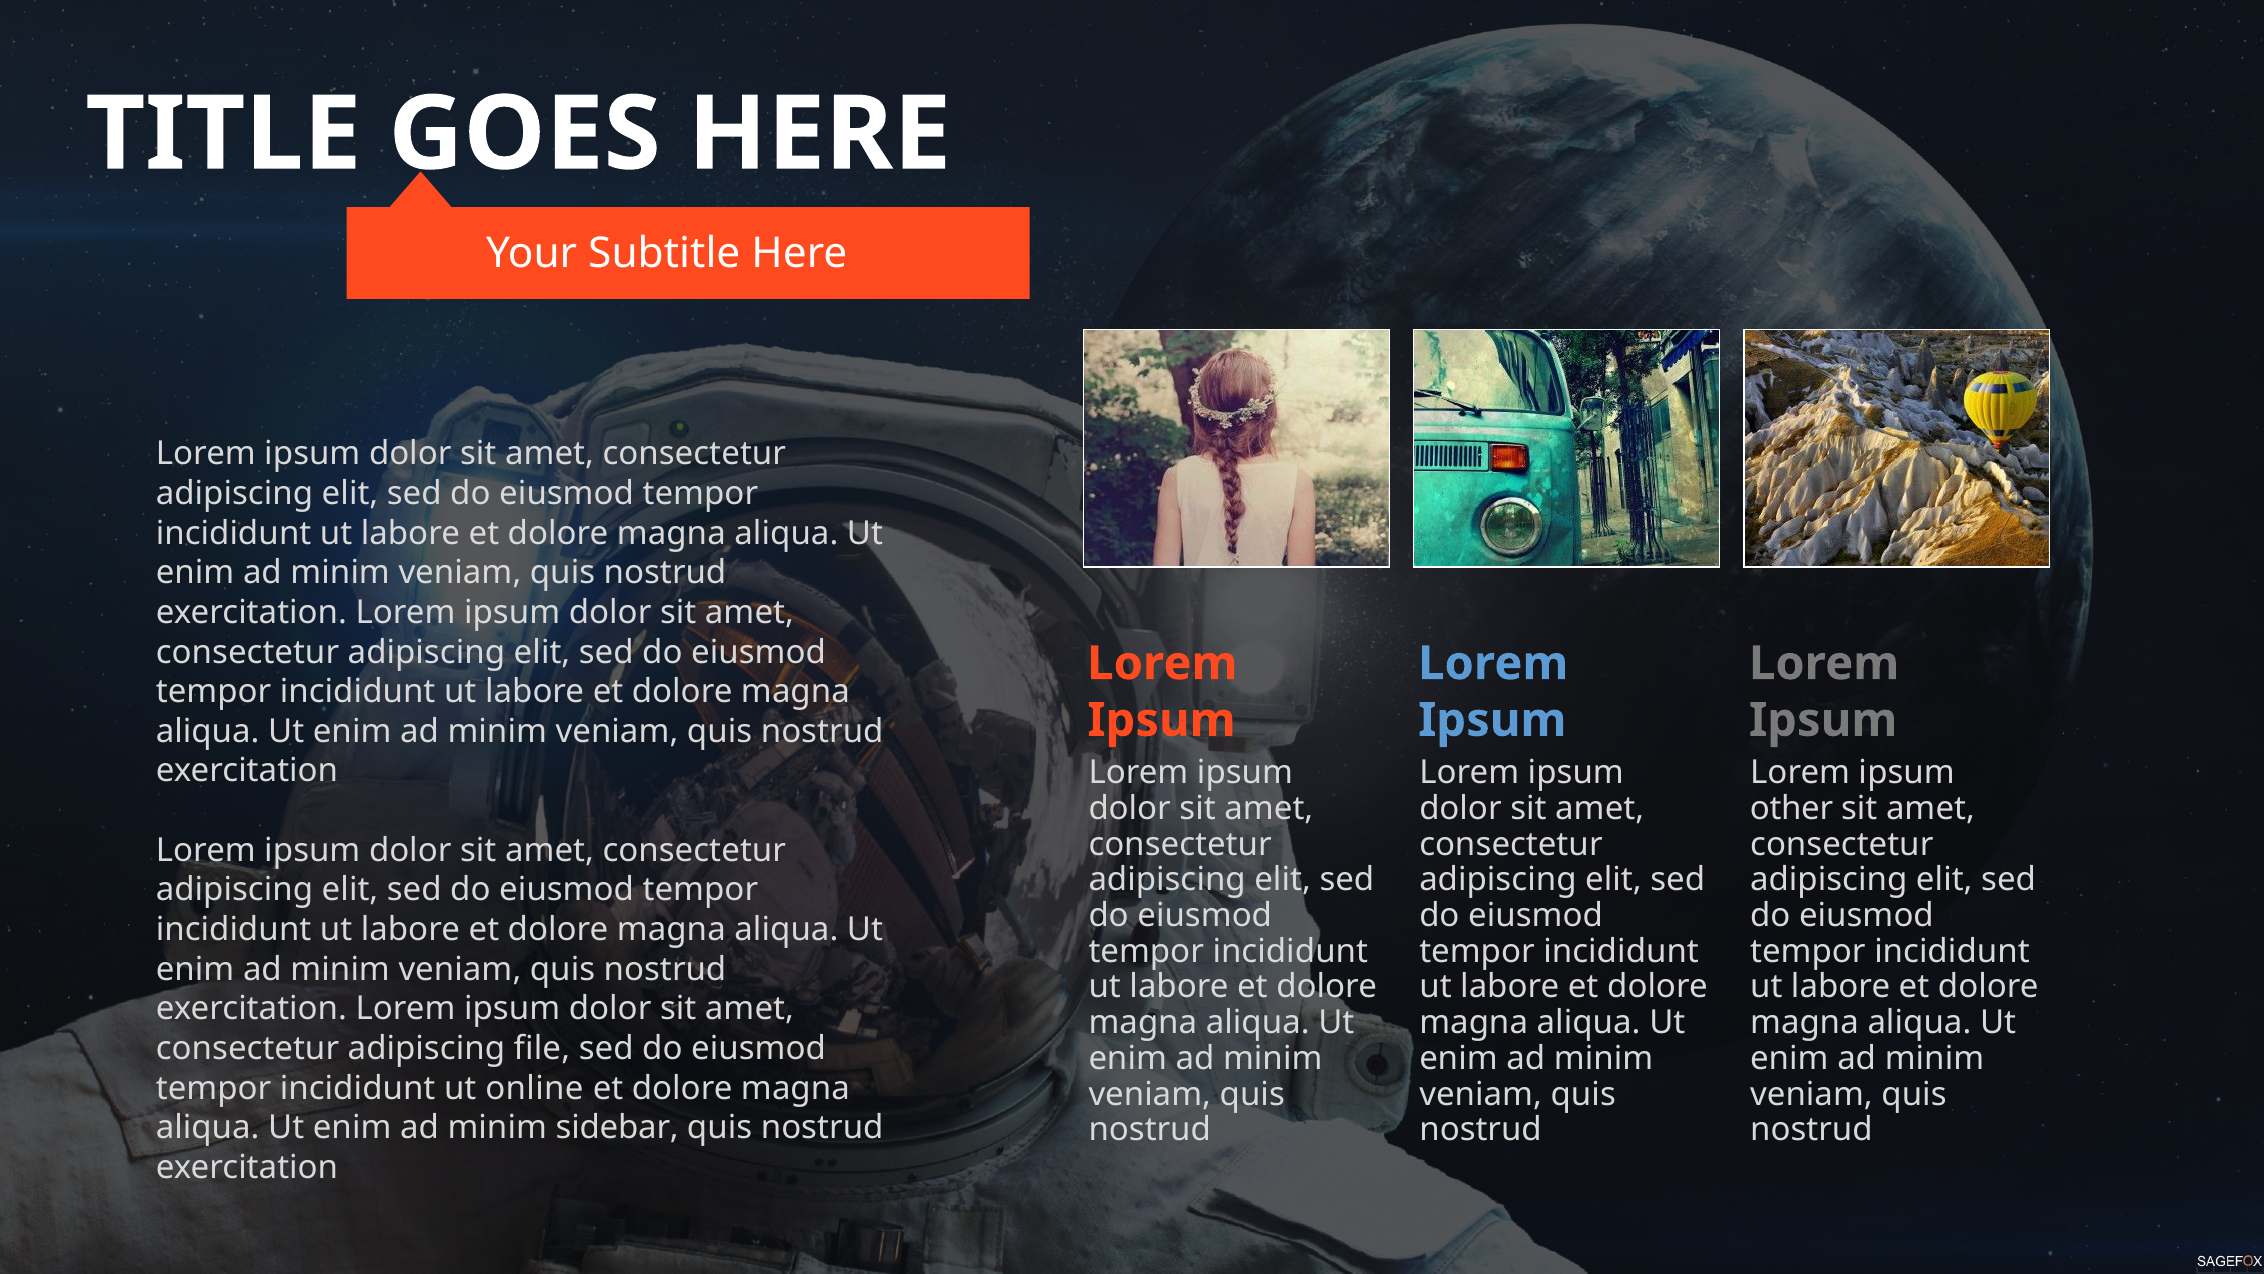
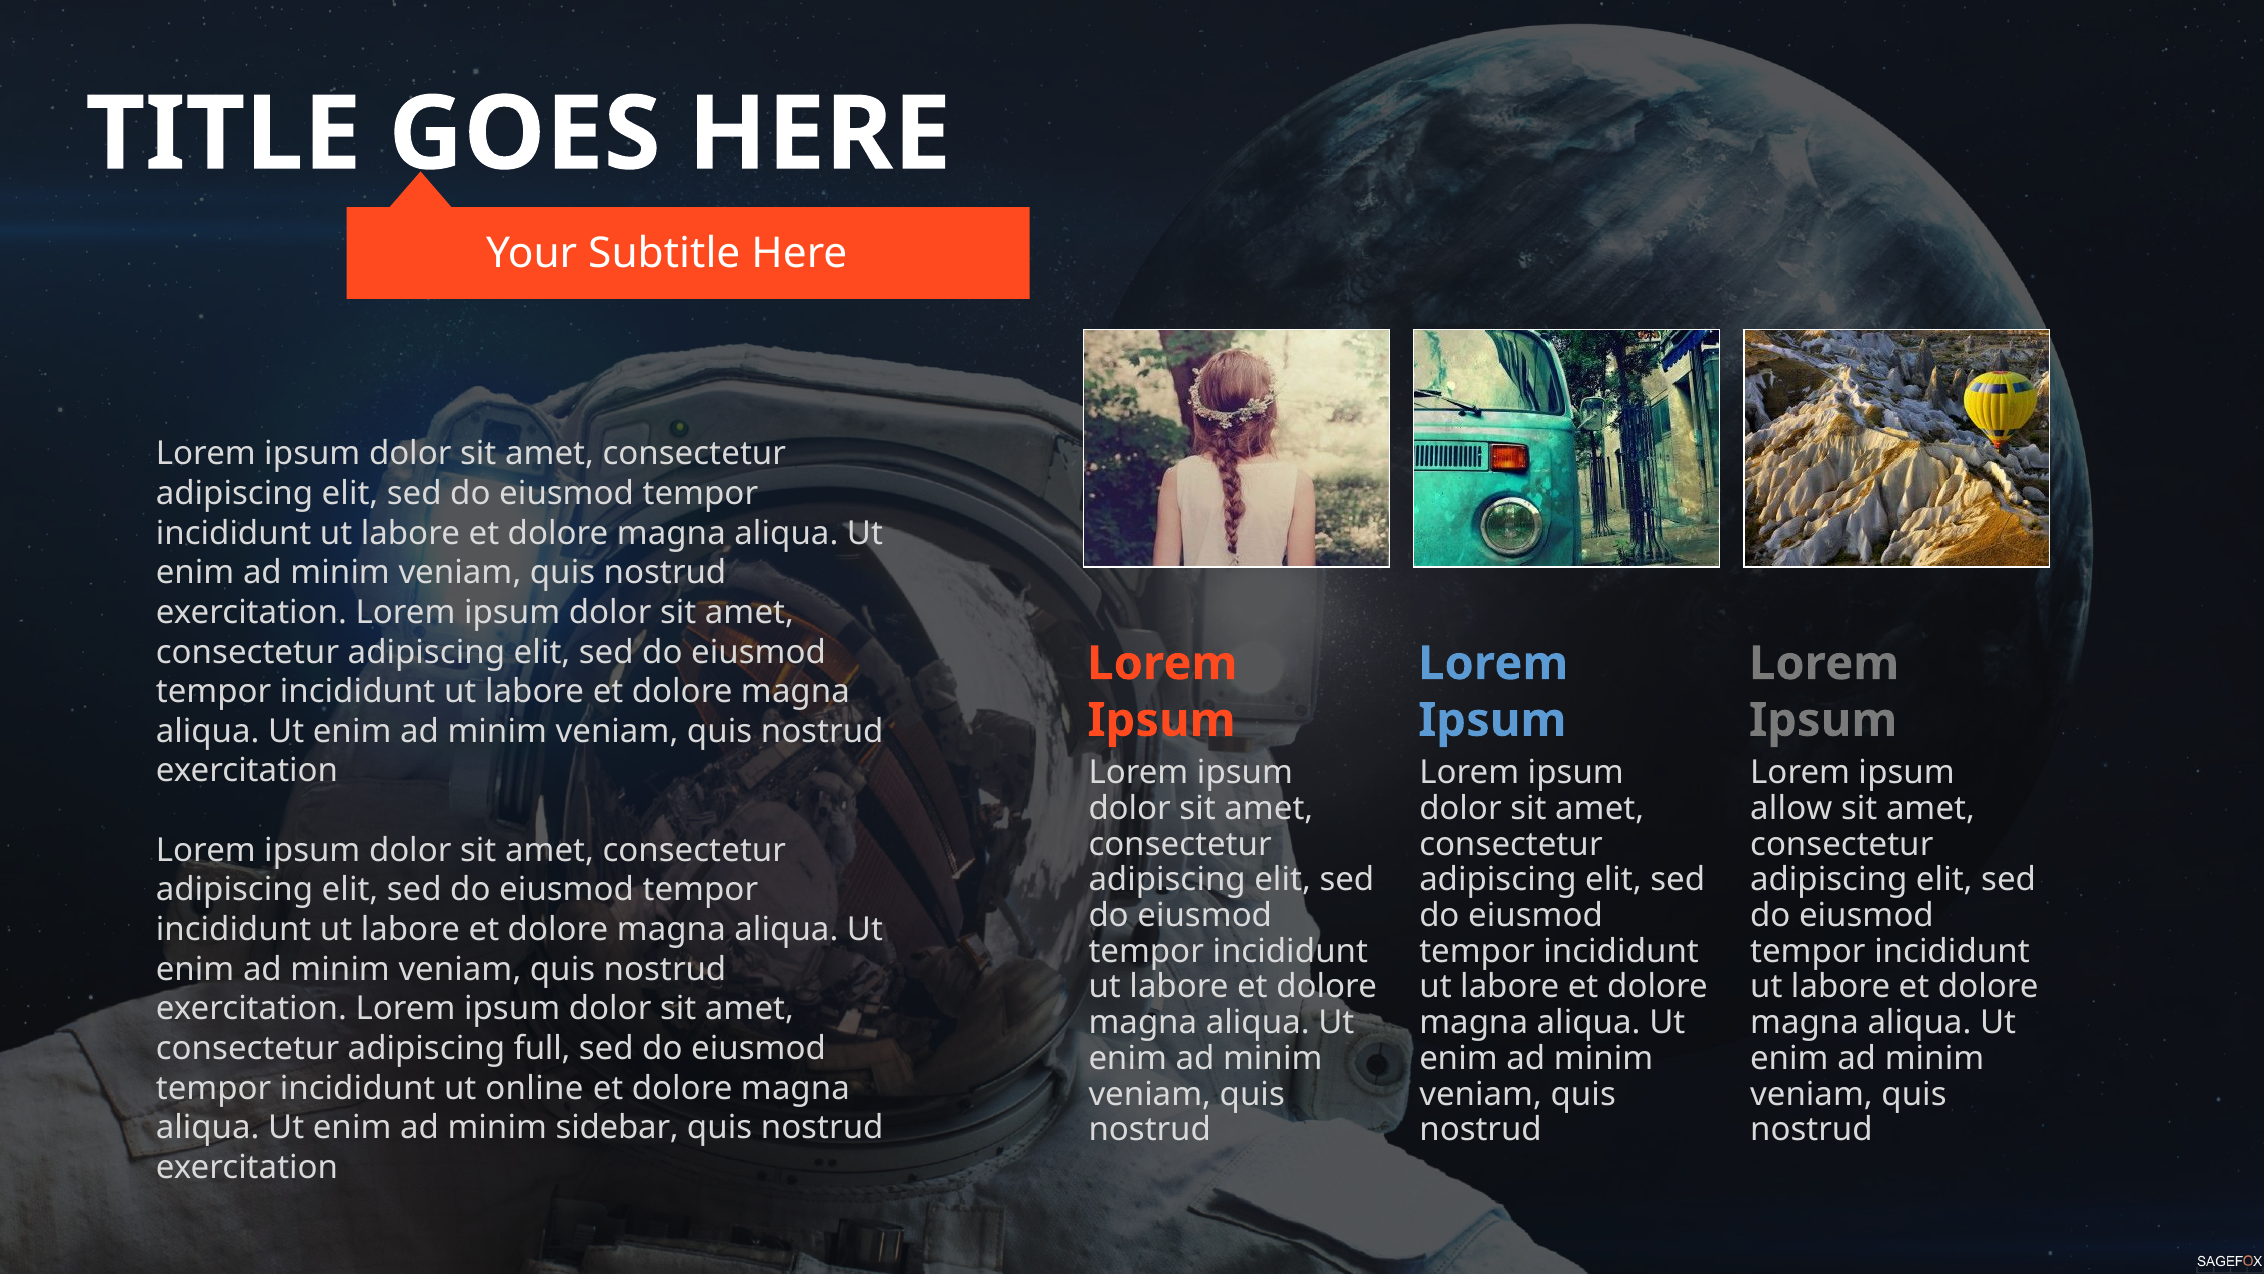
other: other -> allow (1791, 808)
file: file -> full (542, 1048)
